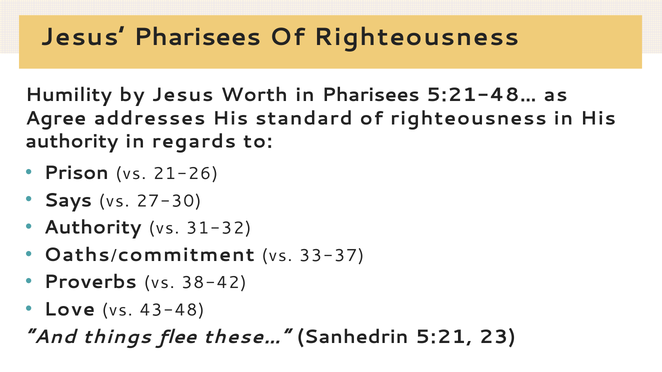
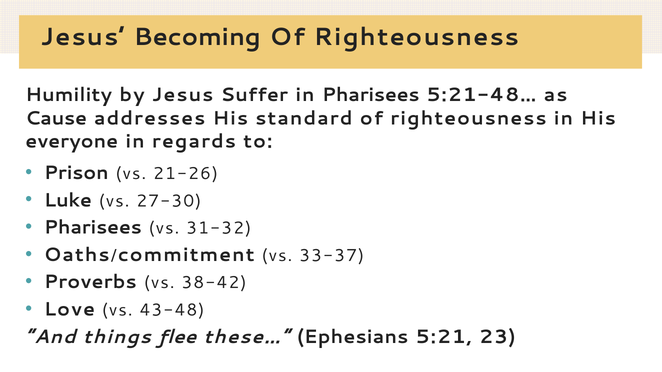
Jesus Pharisees: Pharisees -> Becoming (197, 37)
Worth: Worth -> Suffer (254, 95)
Agree: Agree -> Cause (56, 118)
authority: authority -> everyone (72, 142)
Says: Says -> Luke (68, 200)
Authority: Authority -> Pharisees (93, 228)
Sanhedrin: Sanhedrin -> Ephesians (353, 337)
